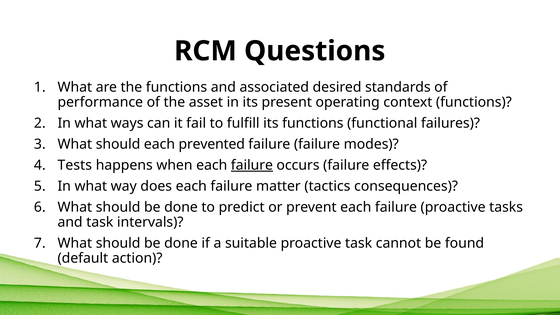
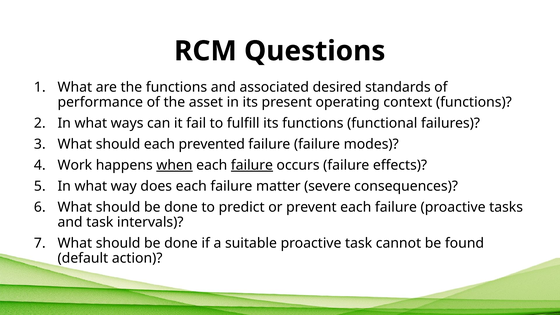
Tests: Tests -> Work (75, 165)
when underline: none -> present (174, 165)
tactics: tactics -> severe (327, 186)
